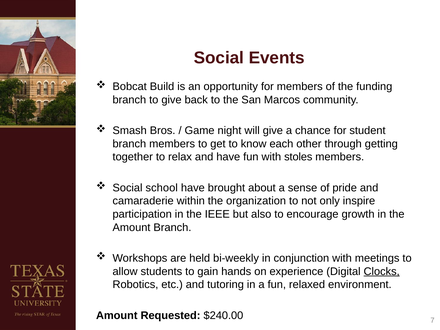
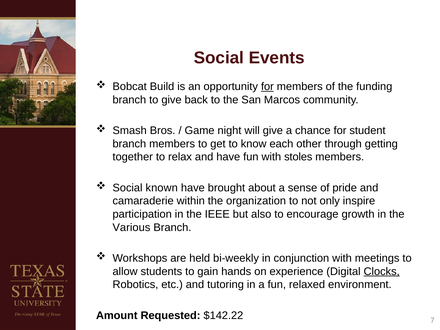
for underline: none -> present (267, 87)
school: school -> known (162, 188)
Amount: Amount -> Various (131, 227)
$240.00: $240.00 -> $142.22 (223, 315)
